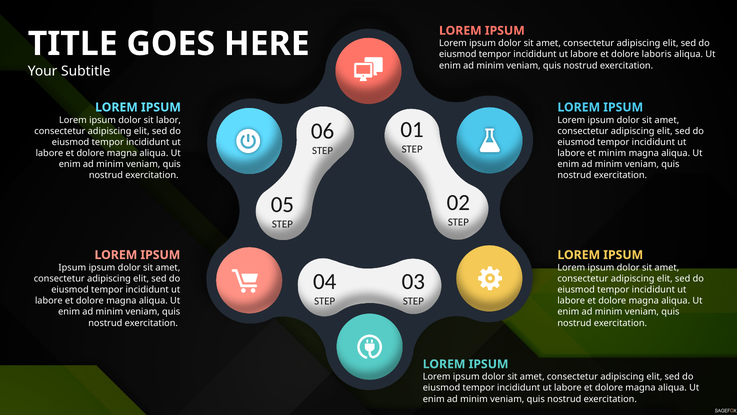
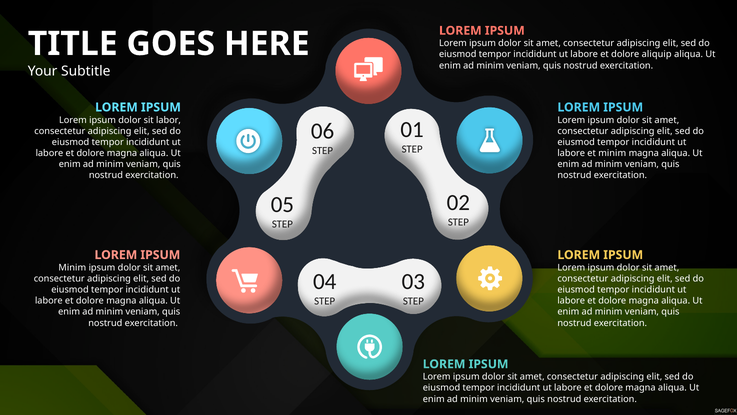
laboris: laboris -> aliquip (657, 54)
Ipsum: Ipsum -> Minim (72, 267)
